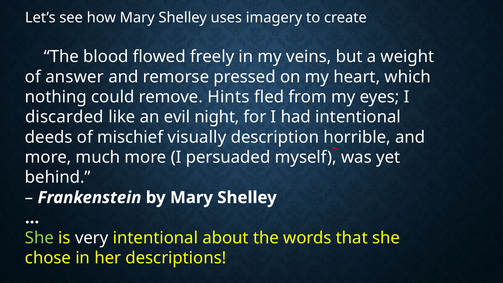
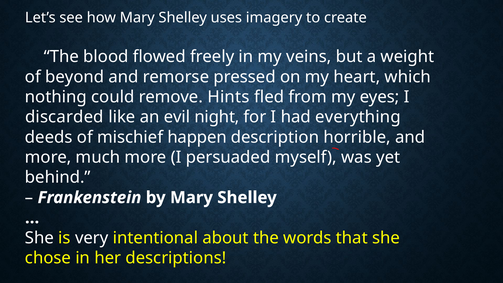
answer: answer -> beyond (75, 77)
had intentional: intentional -> everything (358, 117)
visually: visually -> happen (197, 137)
She colour: light green -> white (39, 238)
